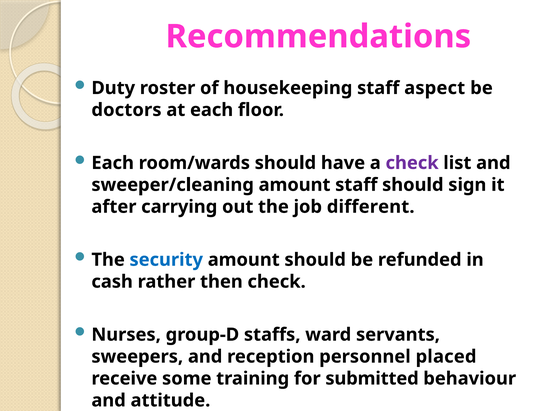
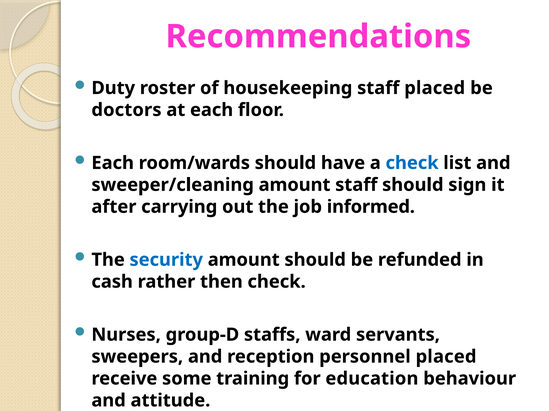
staff aspect: aspect -> placed (435, 88)
check colour: purple -> blue (412, 163)
different: different -> informed (371, 207)
submitted: submitted -> education (372, 379)
